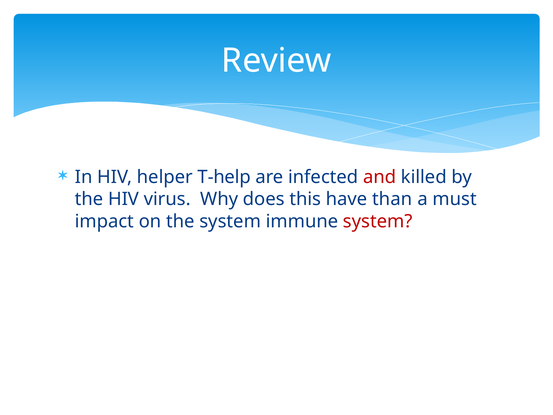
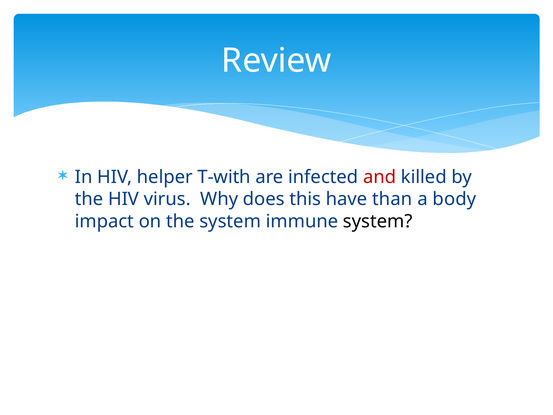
T-help: T-help -> T-with (224, 177)
must: must -> body (454, 199)
system colour: red -> black (378, 221)
